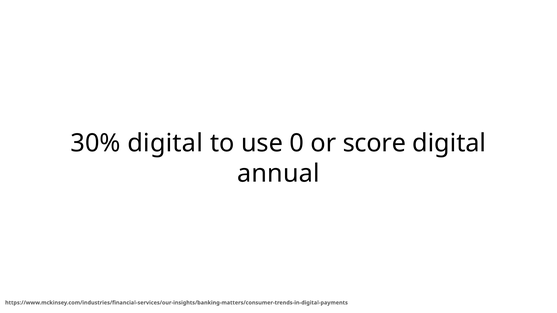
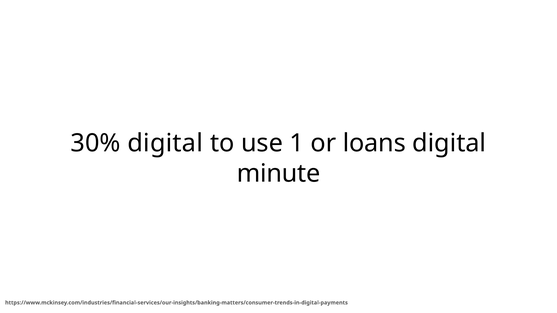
0: 0 -> 1 (297, 143)
score: score -> loans (374, 143)
annual: annual -> minute (279, 174)
